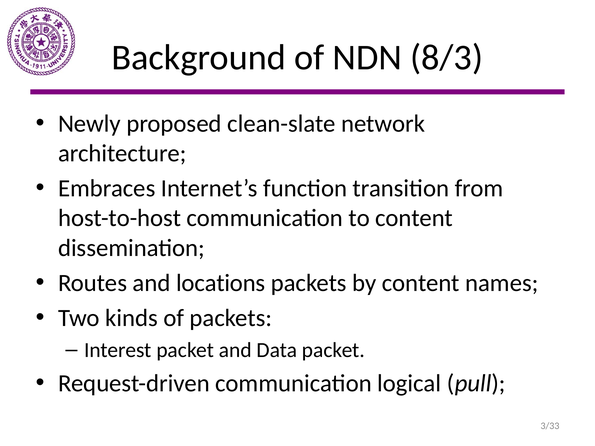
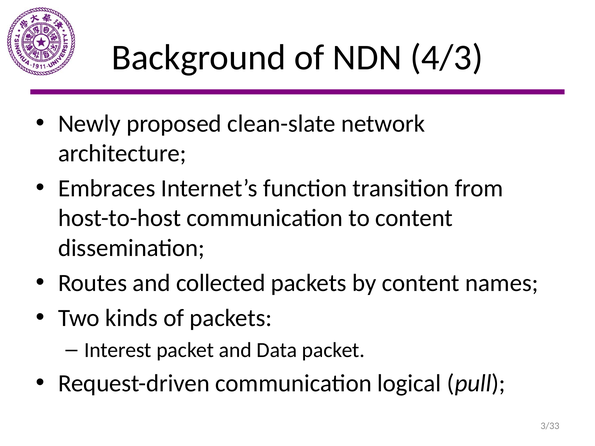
8/3: 8/3 -> 4/3 (447, 58)
locations: locations -> collected (221, 283)
